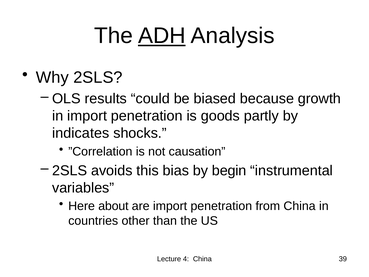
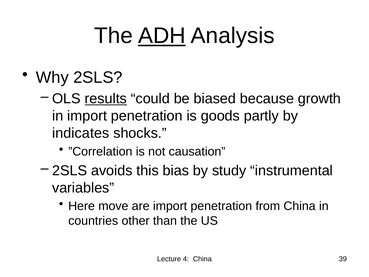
results underline: none -> present (106, 99)
begin: begin -> study (229, 170)
about: about -> move (113, 206)
